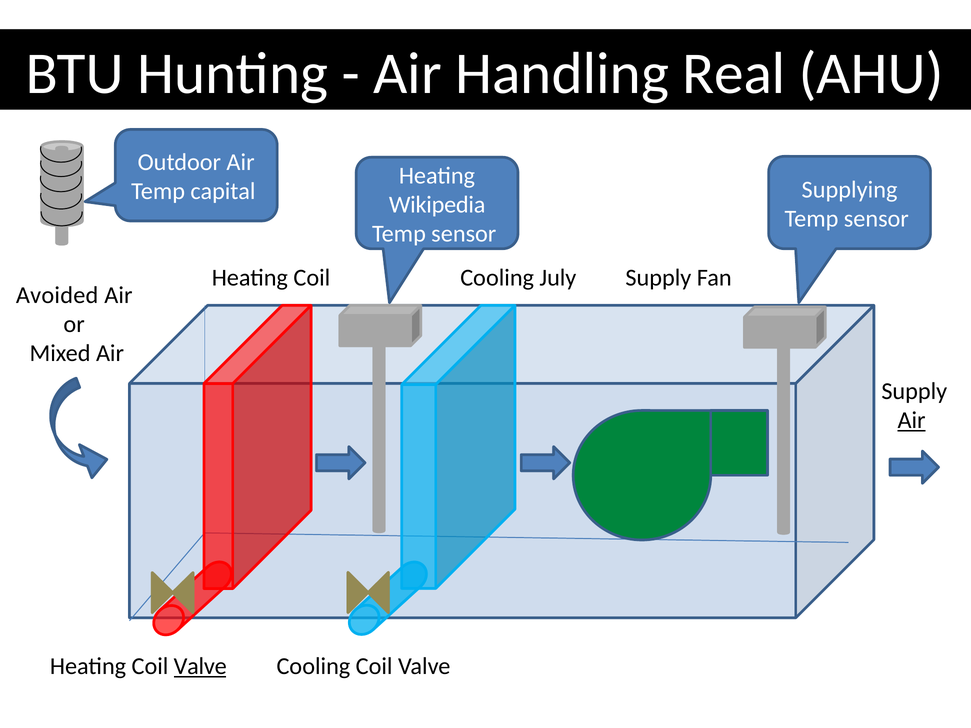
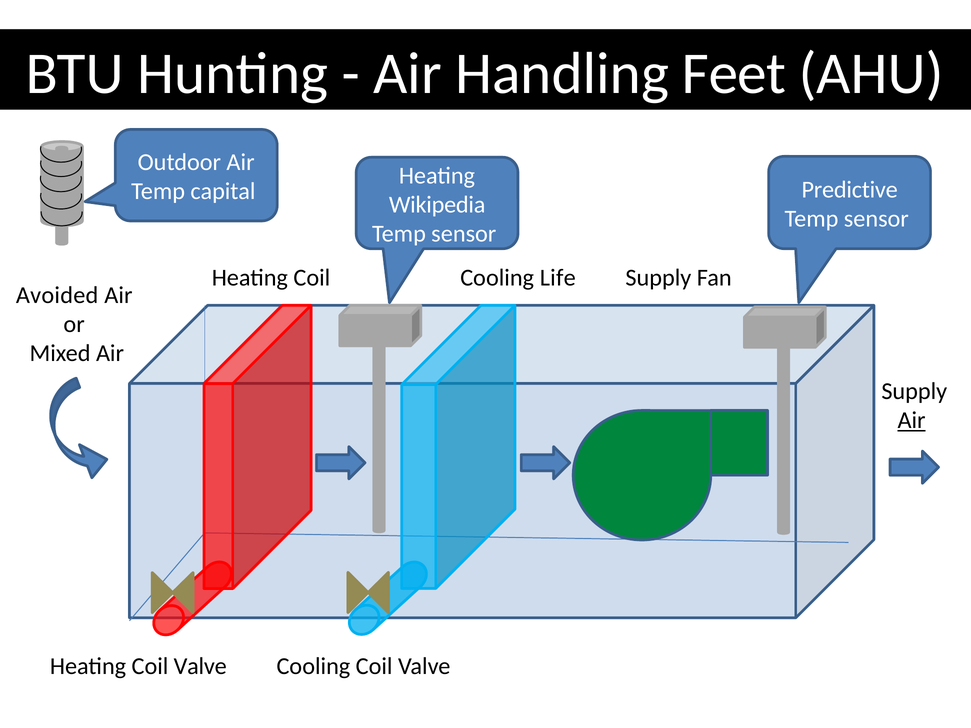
Real: Real -> Feet (734, 74)
Supplying: Supplying -> Predictive (850, 190)
July: July -> Life (558, 278)
Valve underline: present -> none (200, 666)
